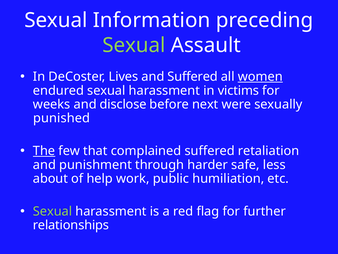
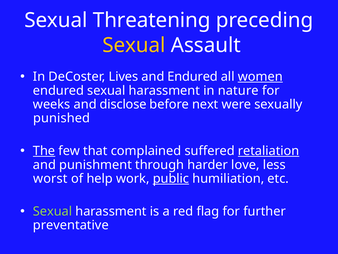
Information: Information -> Threatening (152, 20)
Sexual colour: light green -> yellow (134, 45)
and Suffered: Suffered -> Endured (193, 77)
victims: victims -> nature (238, 90)
retaliation underline: none -> present (269, 151)
safe: safe -> love (245, 164)
about: about -> worst (50, 178)
public underline: none -> present (171, 178)
relationships: relationships -> preventative (71, 225)
